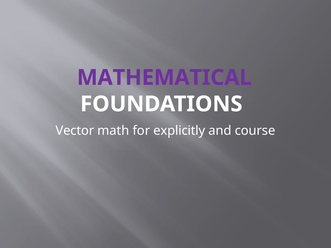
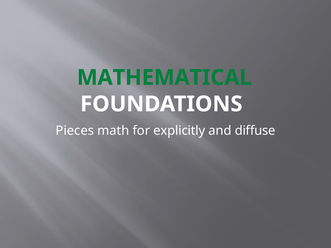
MATHEMATICAL colour: purple -> green (164, 78)
Vector: Vector -> Pieces (75, 131)
course: course -> diffuse (255, 131)
